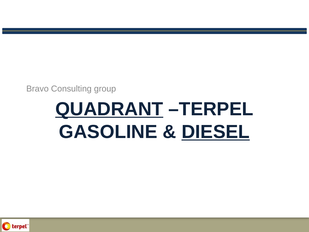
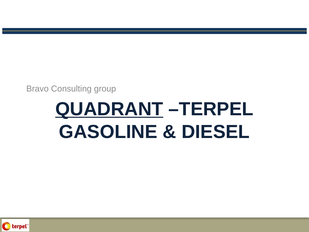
DIESEL underline: present -> none (216, 132)
